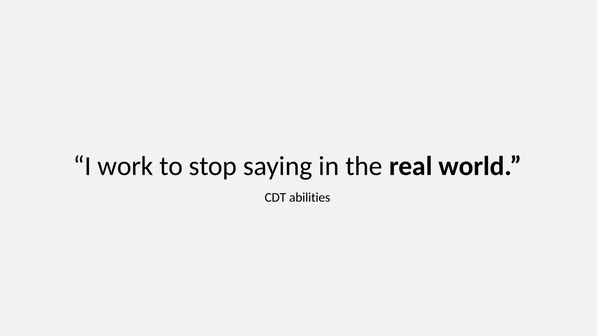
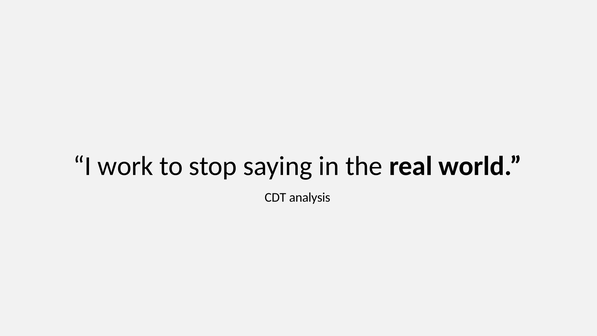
abilities: abilities -> analysis (310, 197)
